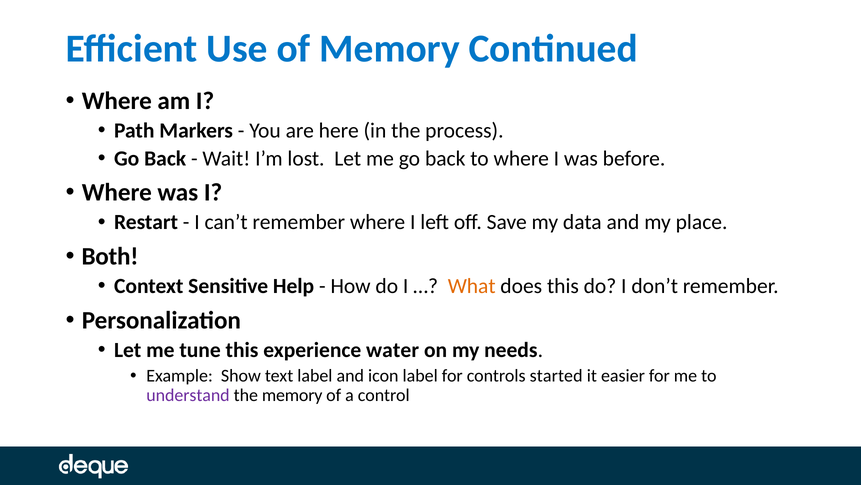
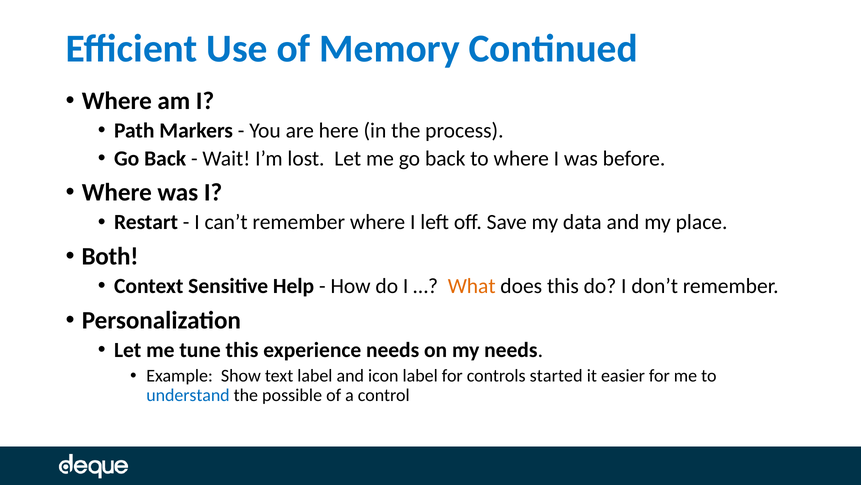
experience water: water -> needs (393, 349)
understand colour: purple -> blue (188, 395)
the memory: memory -> possible (292, 395)
